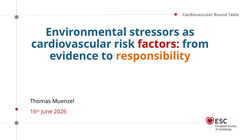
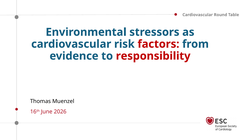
responsibility colour: orange -> red (153, 56)
